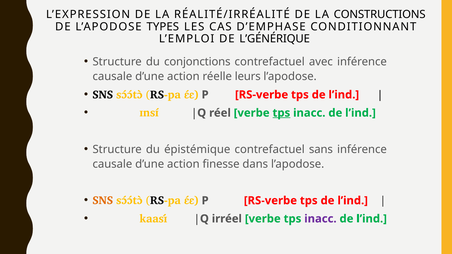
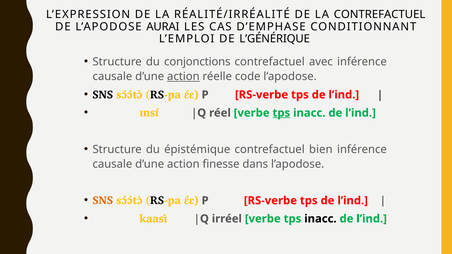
LA CONSTRUCTIONS: CONSTRUCTIONS -> CONTREFACTUEL (380, 14)
TYPES: TYPES -> AURAI (163, 27)
action underline: none -> present (183, 77)
leurs: leurs -> code (248, 77)
sans: sans -> bien (321, 149)
inacc colour: purple -> black (320, 219)
